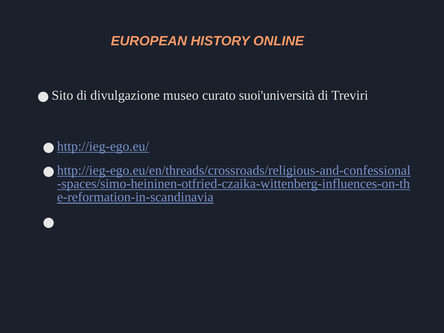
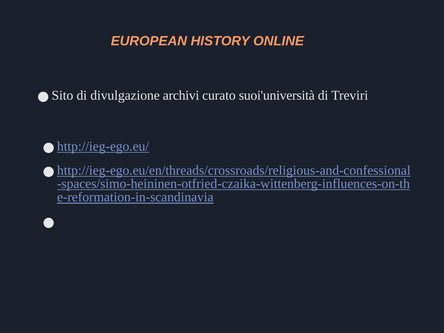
museo: museo -> archivi (181, 95)
